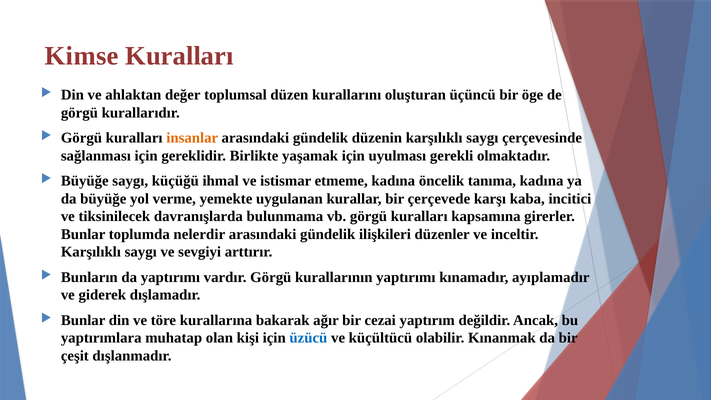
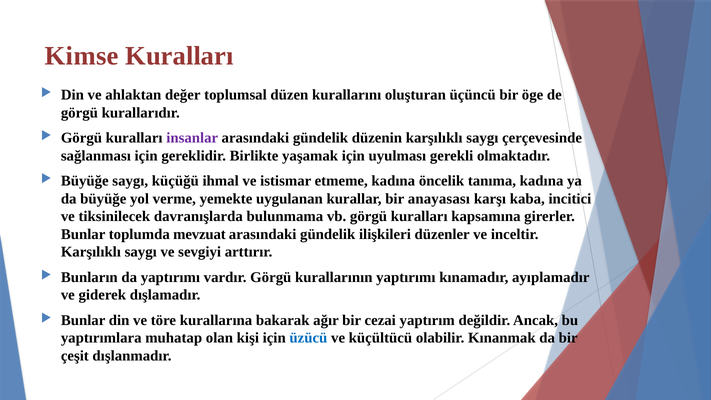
insanlar colour: orange -> purple (192, 138)
çerçevede: çerçevede -> anayasası (439, 199)
nelerdir: nelerdir -> mevzuat (199, 234)
